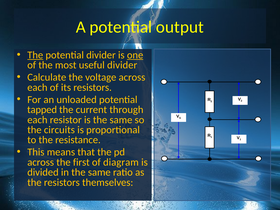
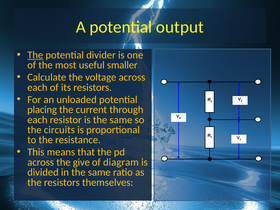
one underline: present -> none (135, 55)
useful divider: divider -> smaller (122, 65)
tapped: tapped -> placing (42, 110)
first: first -> give (81, 162)
